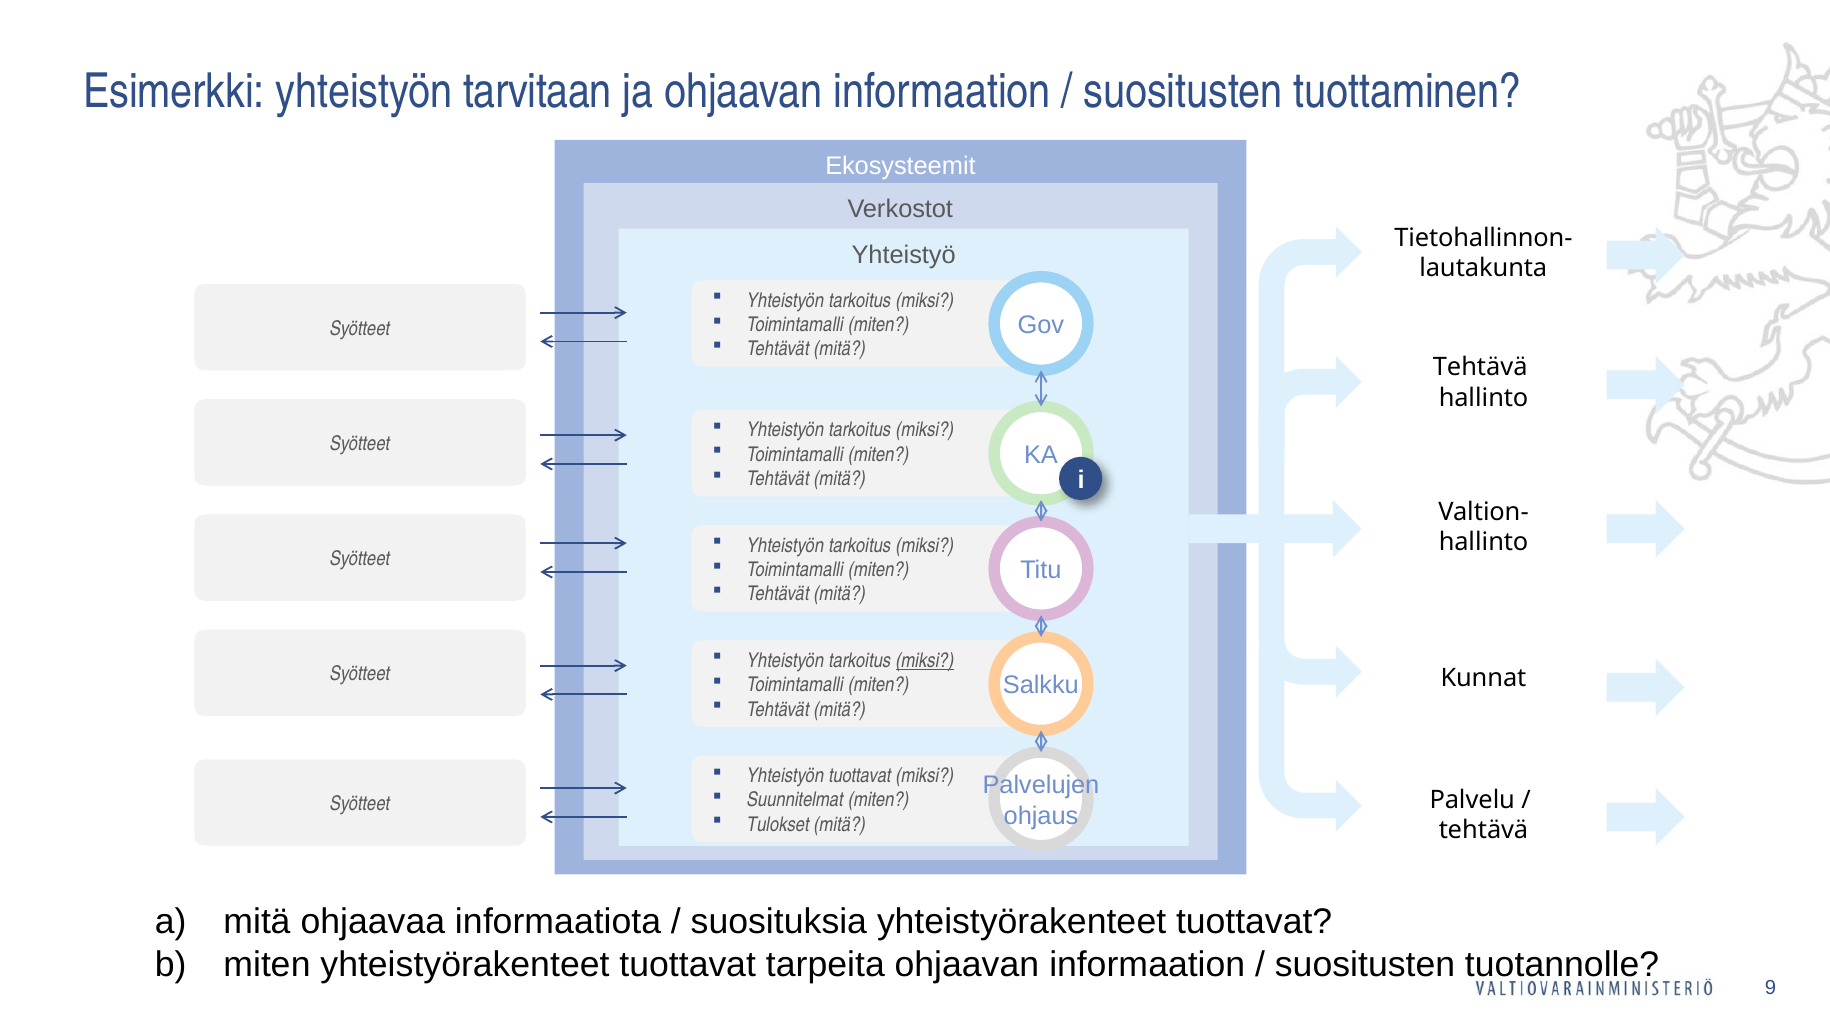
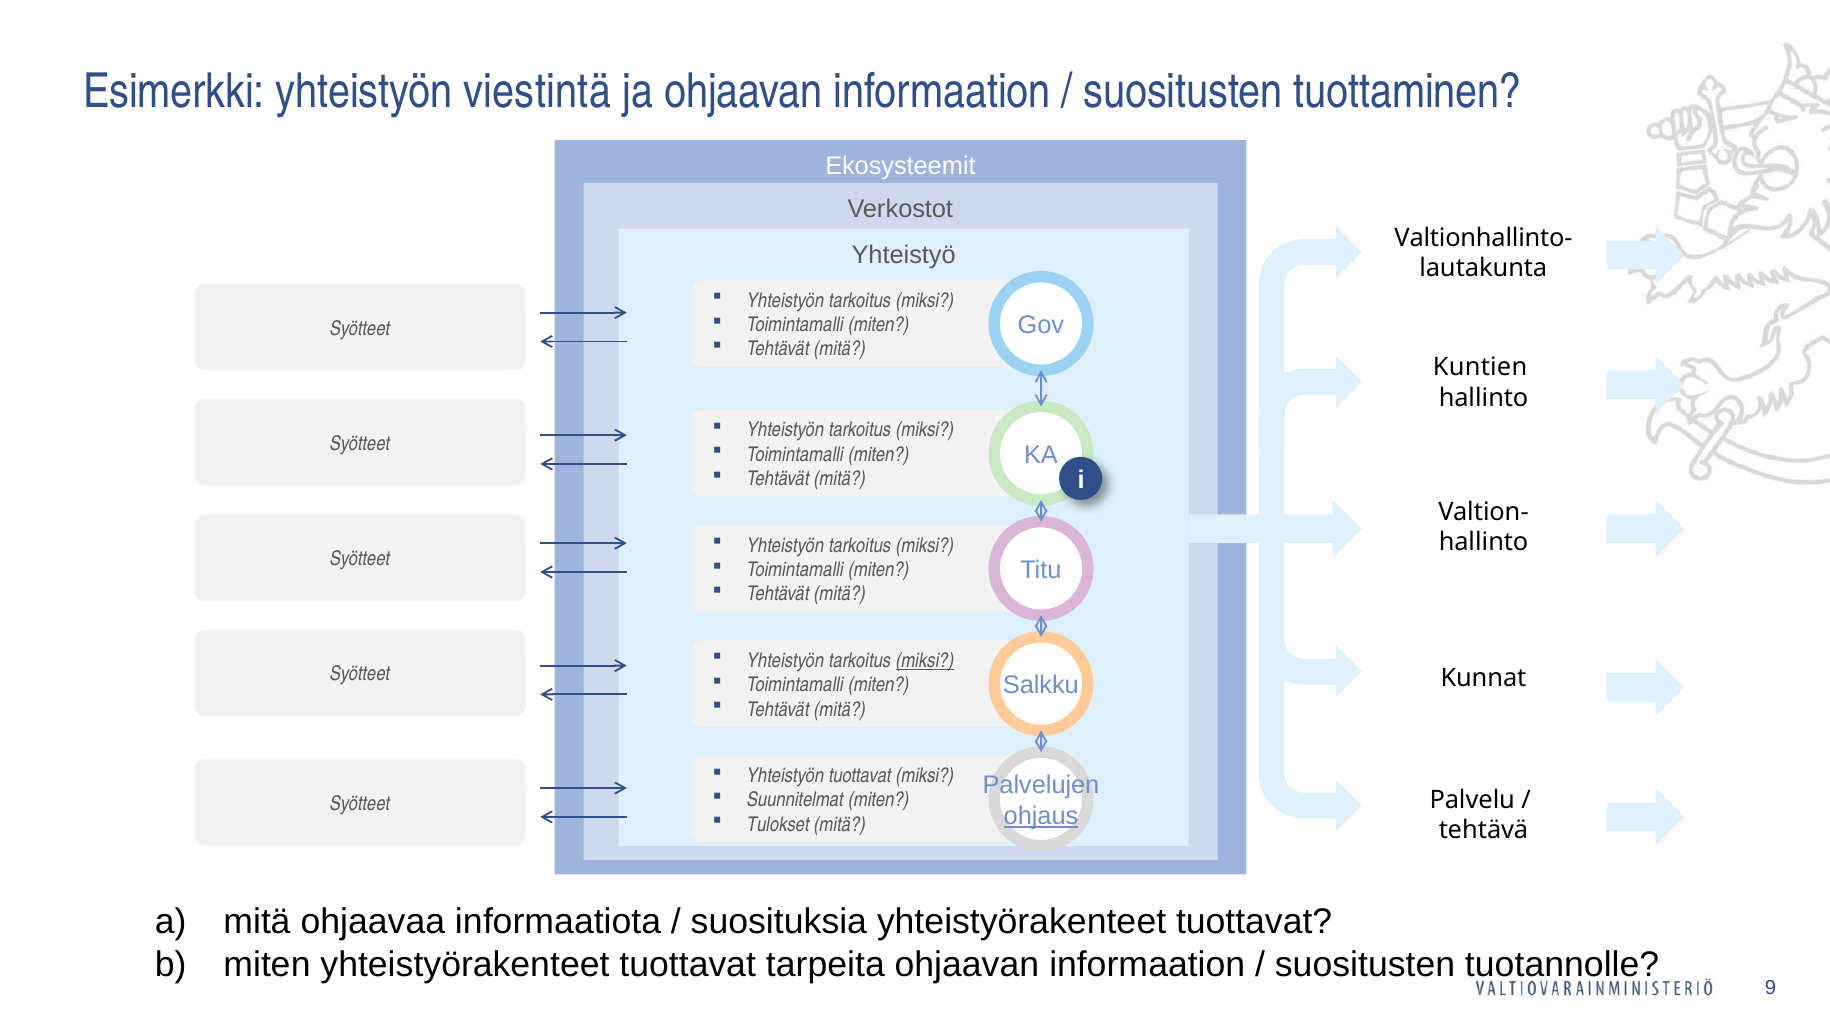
tarvitaan: tarvitaan -> viestintä (537, 91)
Tietohallinnon-: Tietohallinnon- -> Valtionhallinto- (1483, 238)
Tehtävä: Tehtävä -> Kuntien (1480, 368)
ohjaus underline: none -> present (1041, 816)
